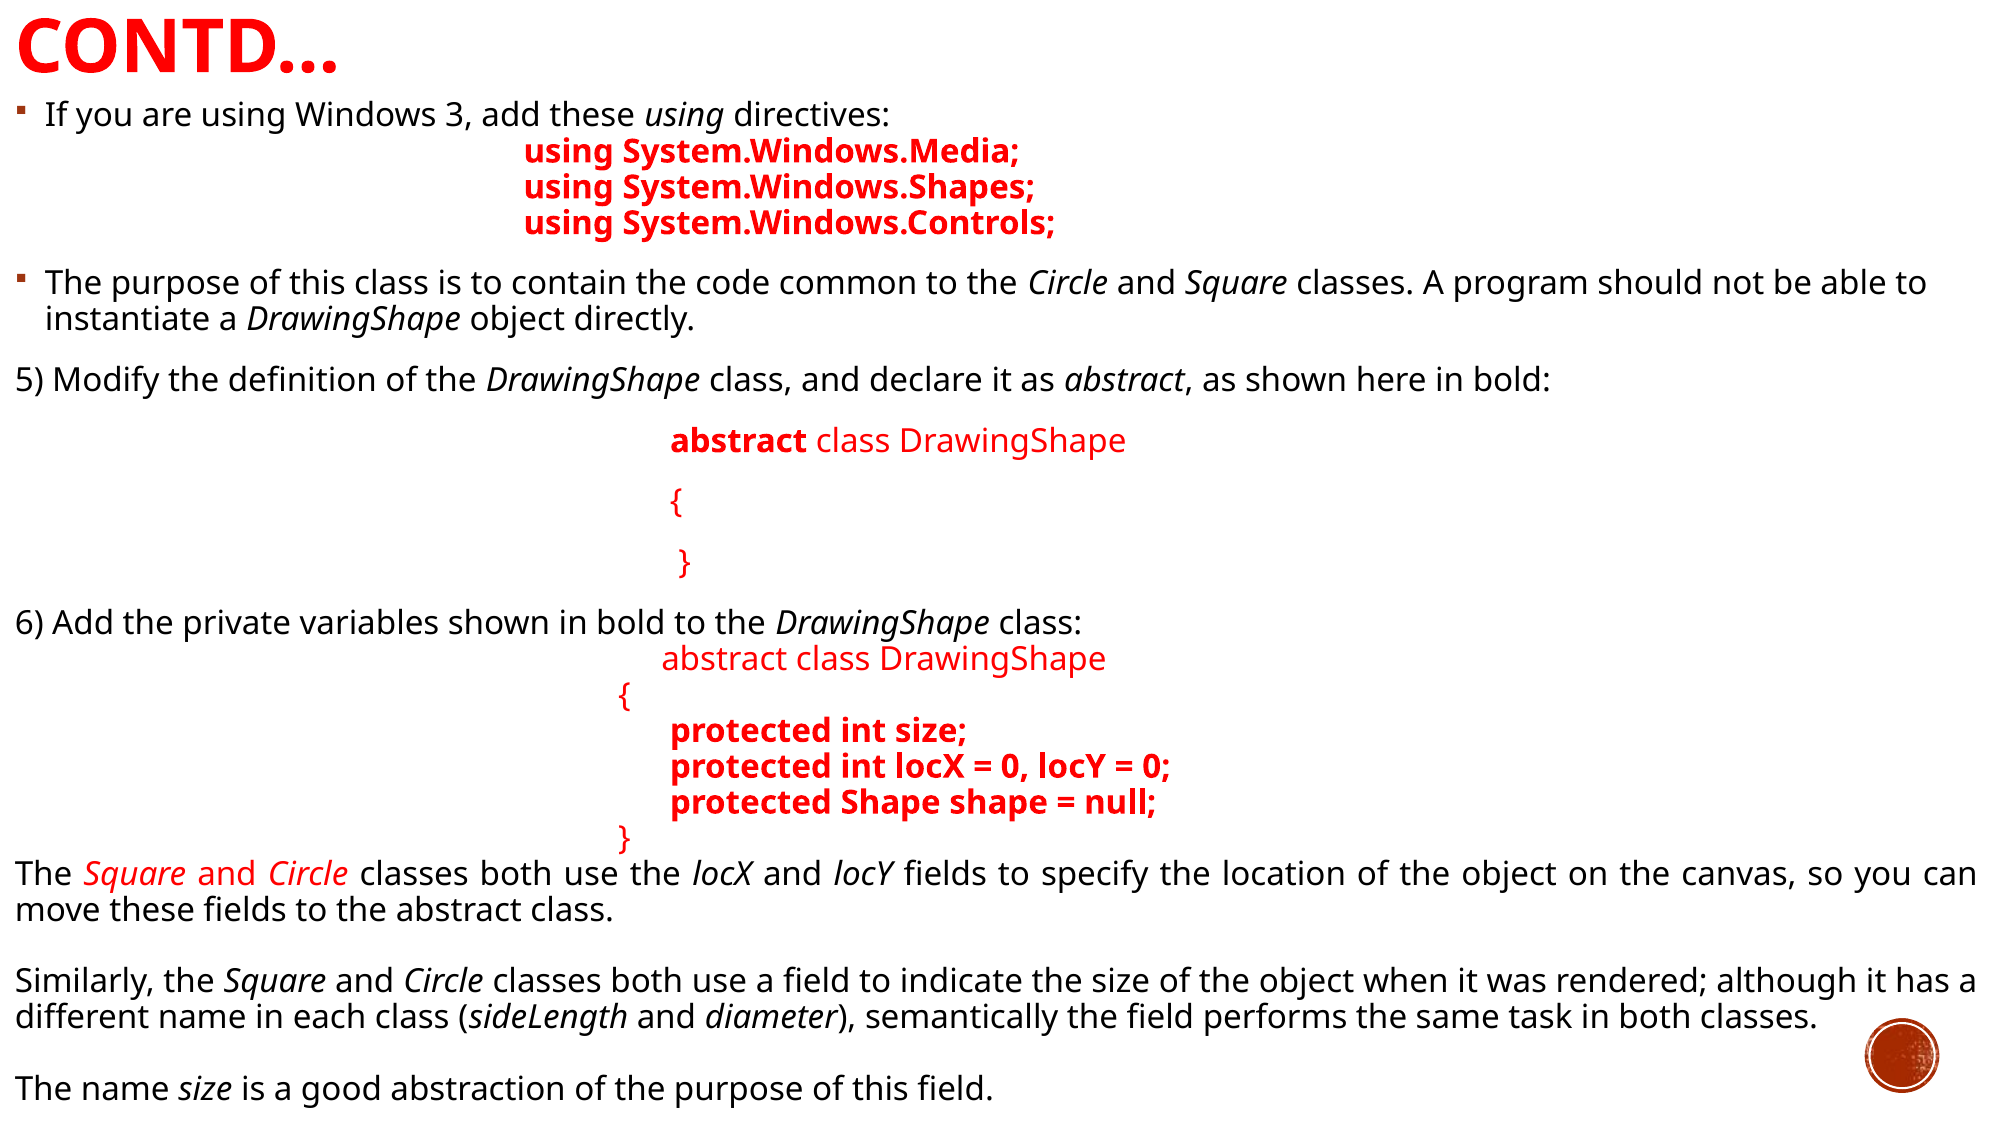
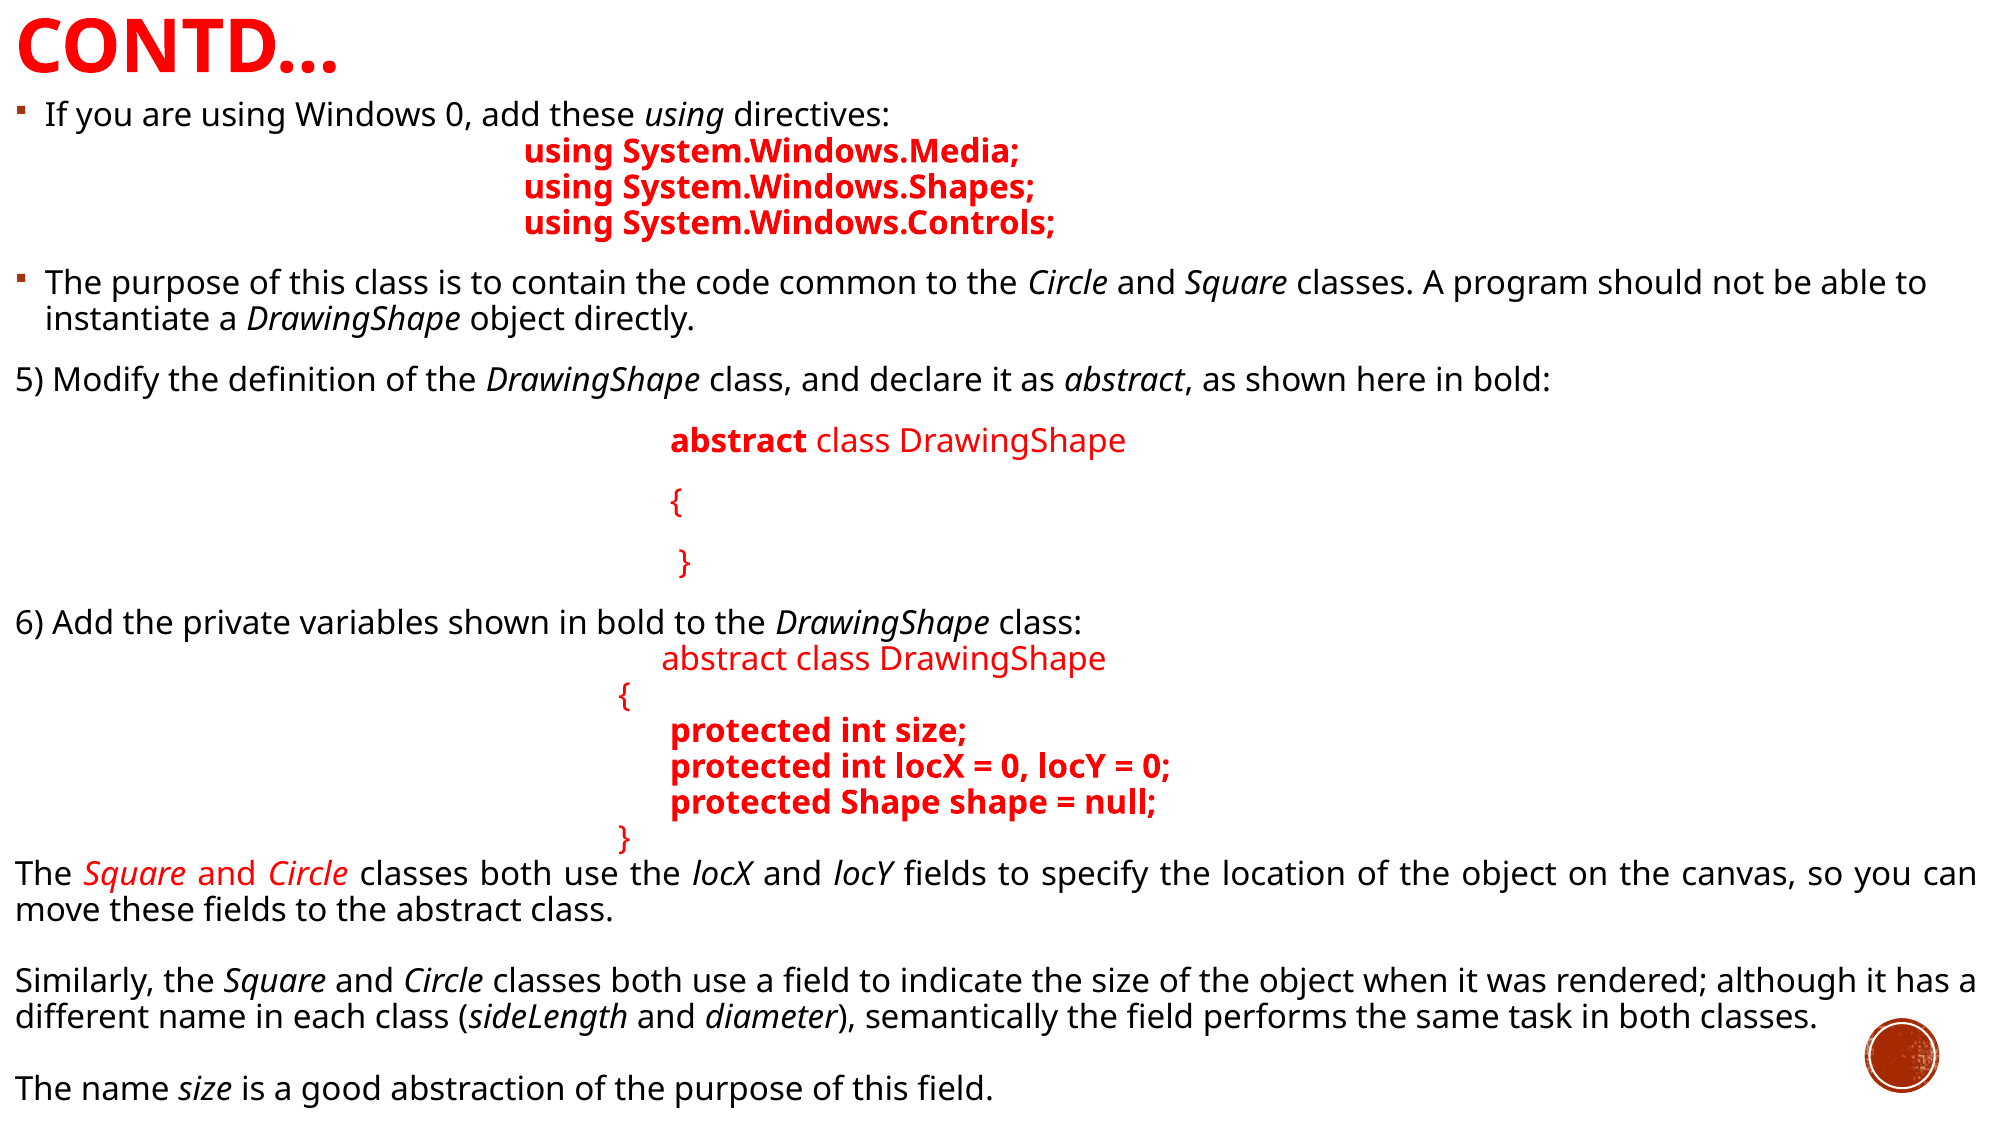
Windows 3: 3 -> 0 (459, 116)
